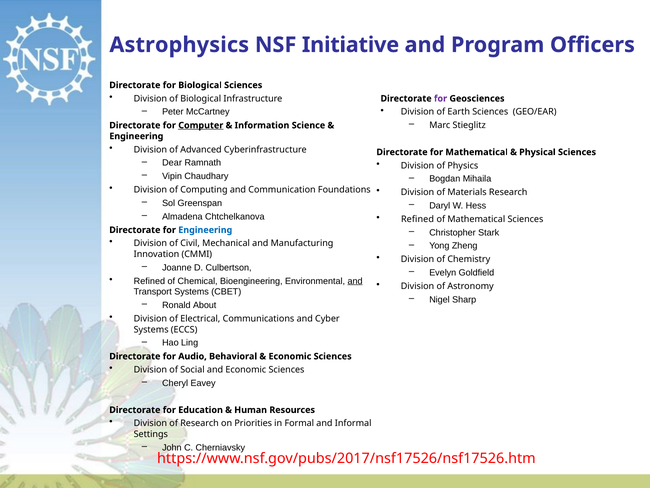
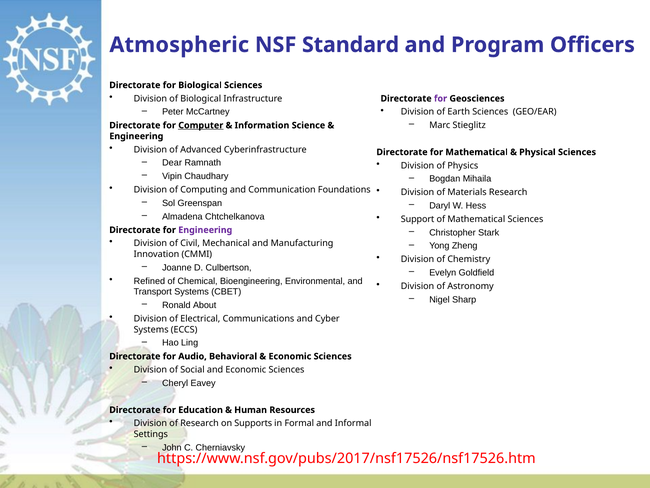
Astrophysics: Astrophysics -> Atmospheric (179, 45)
Initiative: Initiative -> Standard (351, 45)
Refined: Refined -> Support (418, 219)
Engineering colour: blue -> purple (205, 230)
and underline: present -> none (355, 281)
Priorities: Priorities -> Supports (253, 423)
